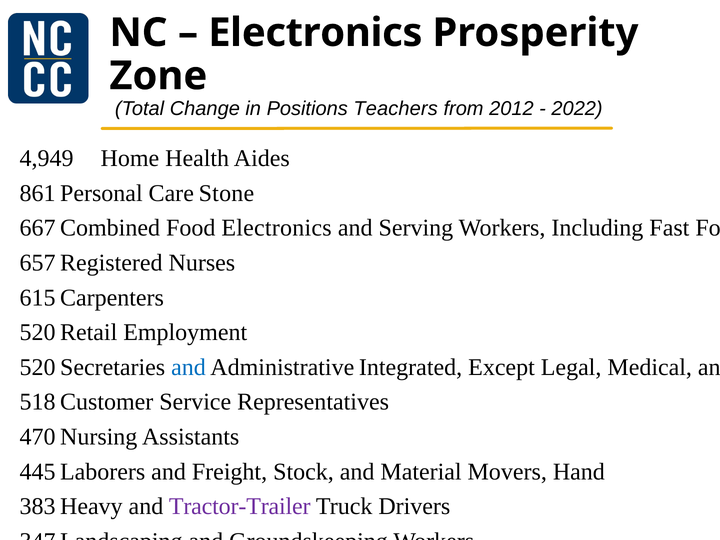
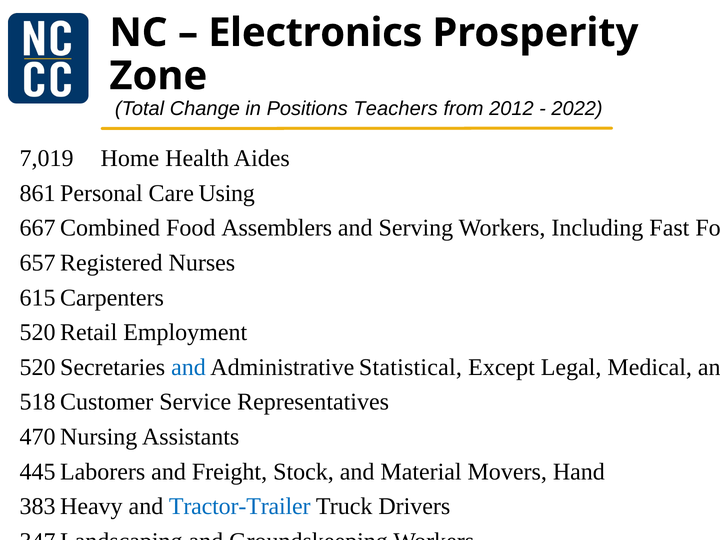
4,949: 4,949 -> 7,019 (47, 158)
Stone: Stone -> Using (227, 193)
Food Electronics: Electronics -> Assemblers (277, 228)
Integrated: Integrated -> Statistical (410, 367)
Tractor-Trailer colour: purple -> blue (240, 506)
